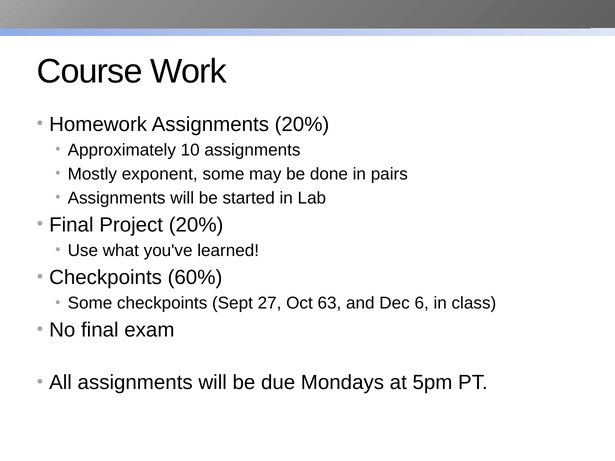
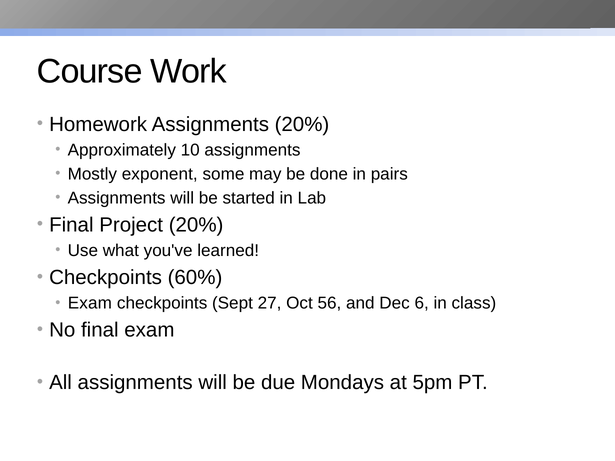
Some: Some -> Exam (90, 303)
63: 63 -> 56 (329, 303)
